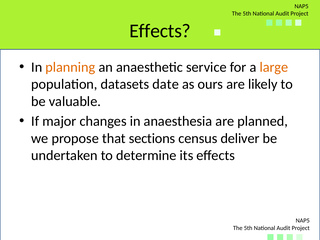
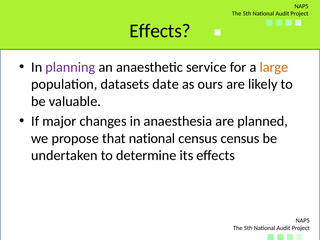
planning colour: orange -> purple (70, 67)
that sections: sections -> national (152, 138)
census deliver: deliver -> census (240, 138)
